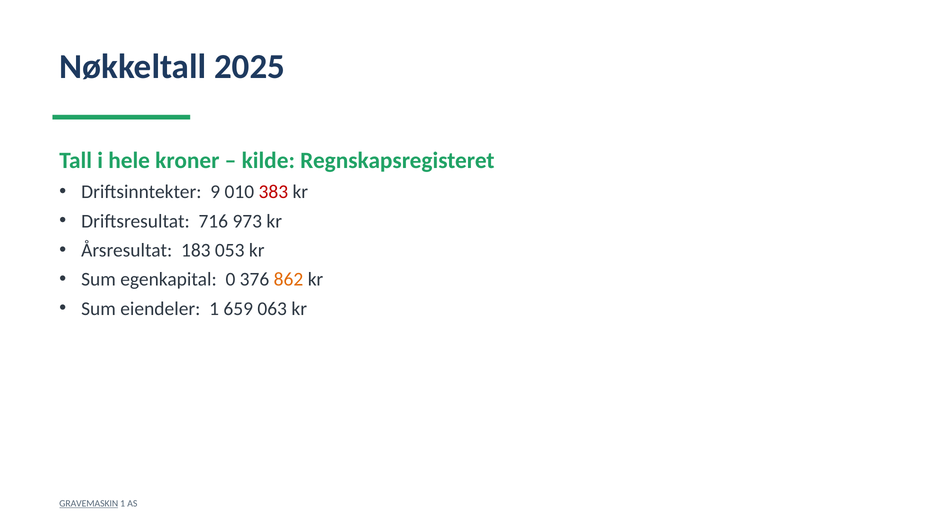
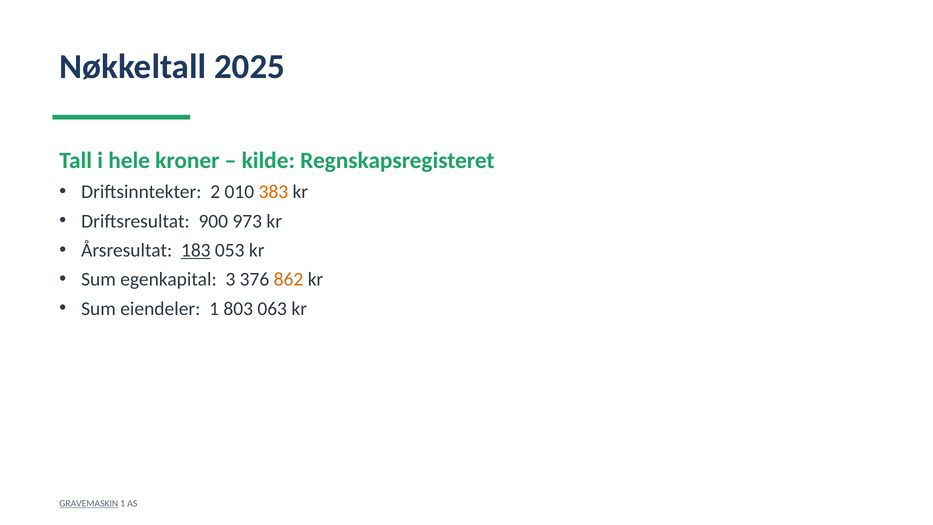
9: 9 -> 2 (215, 192)
383 colour: red -> orange (273, 192)
716: 716 -> 900 (213, 221)
183 underline: none -> present (196, 250)
0: 0 -> 3 (230, 279)
659: 659 -> 803 (238, 309)
